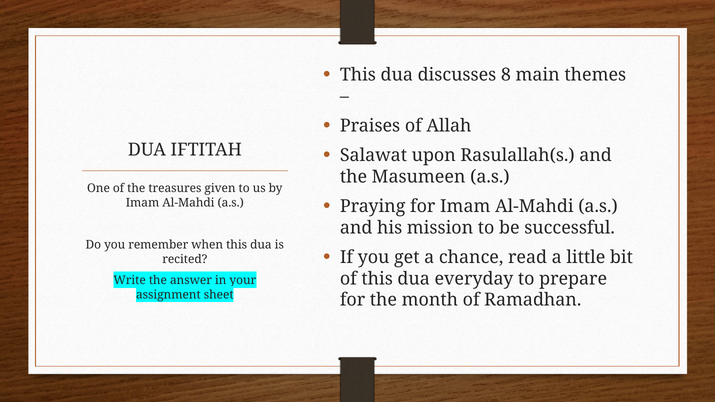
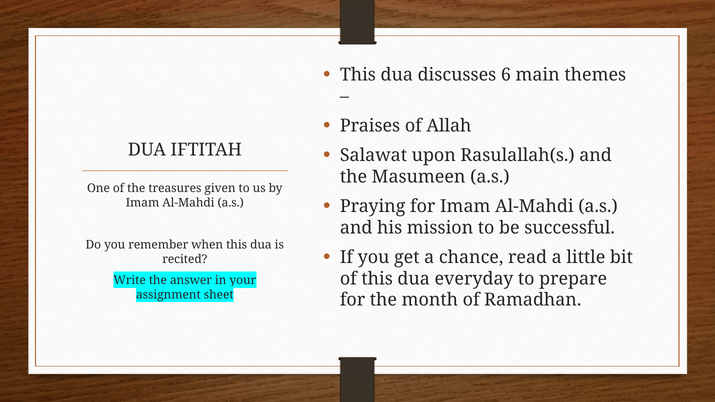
8: 8 -> 6 (506, 75)
